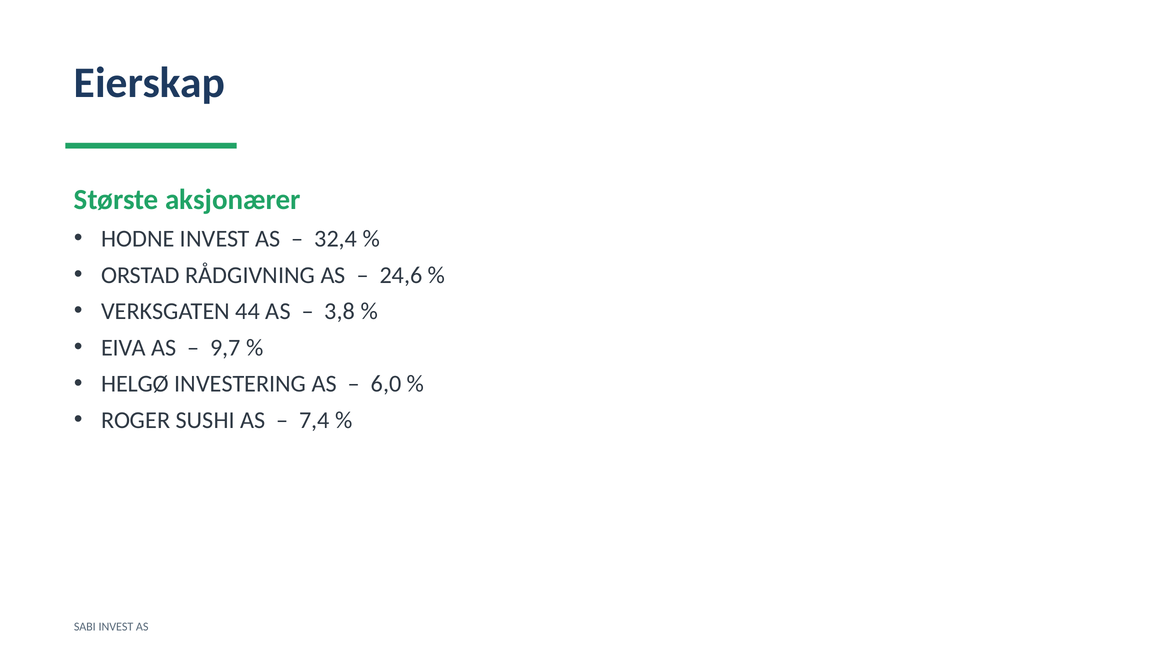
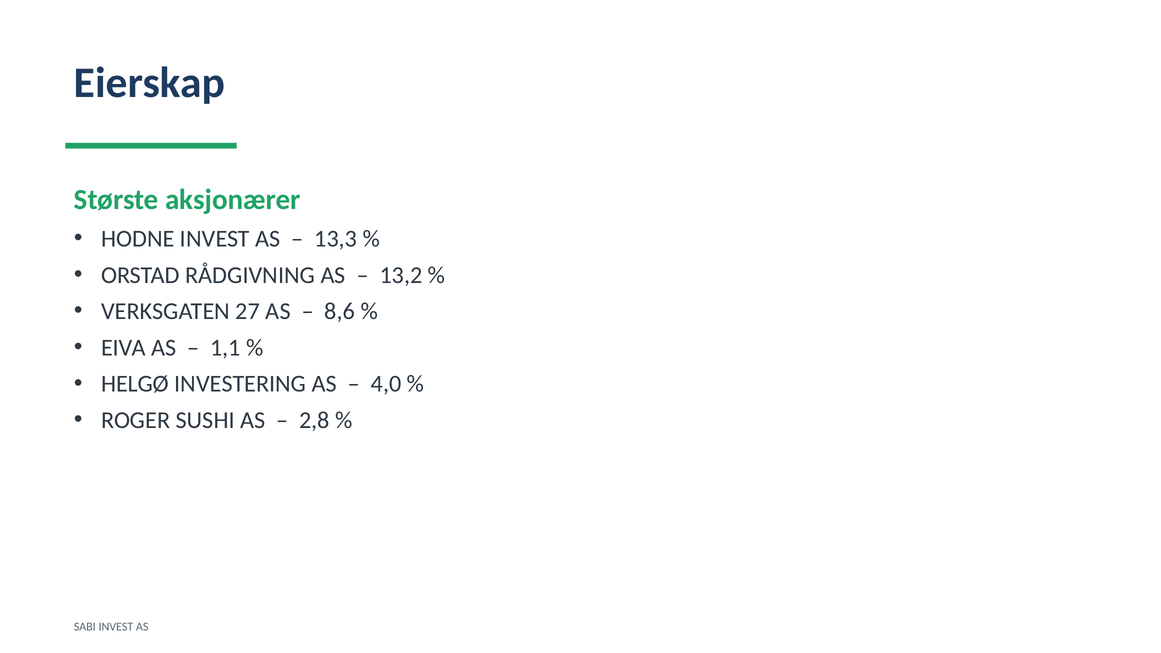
32,4: 32,4 -> 13,3 (336, 239)
24,6: 24,6 -> 13,2 (401, 275)
44: 44 -> 27 (248, 311)
3,8: 3,8 -> 8,6 (340, 311)
9,7: 9,7 -> 1,1 (225, 348)
6,0: 6,0 -> 4,0 (386, 384)
7,4: 7,4 -> 2,8 (314, 420)
